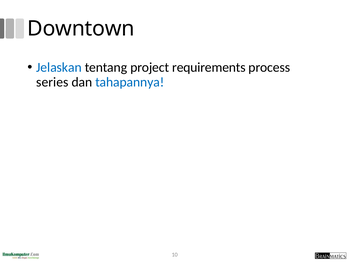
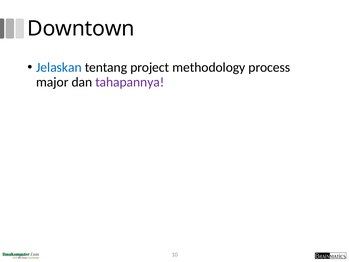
requirements: requirements -> methodology (209, 67)
series: series -> major (52, 82)
tahapannya colour: blue -> purple (130, 82)
